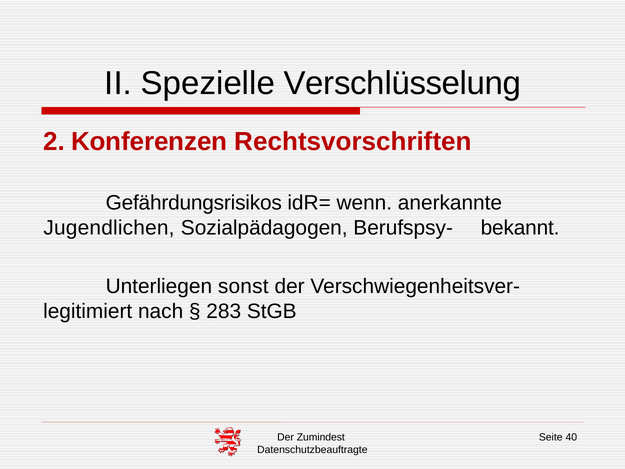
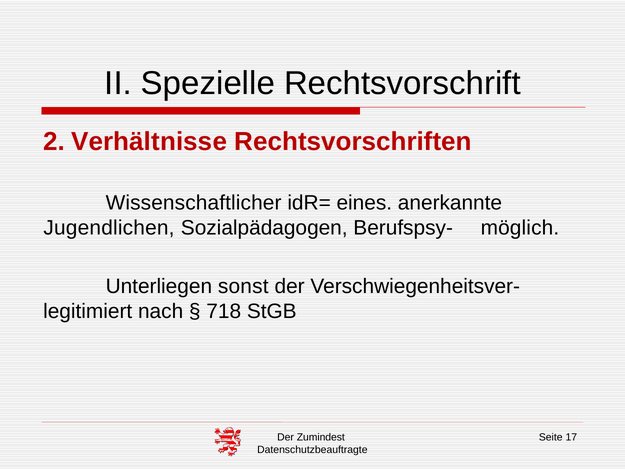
Verschlüsselung: Verschlüsselung -> Rechtsvorschrift (402, 83)
Konferenzen: Konferenzen -> Verhältnisse (149, 142)
Gefährdungsrisikos: Gefährdungsrisikos -> Wissenschaftlicher (194, 203)
wenn: wenn -> eines (364, 203)
bekannt: bekannt -> möglich (520, 228)
283: 283 -> 718 (224, 311)
40: 40 -> 17 (571, 437)
